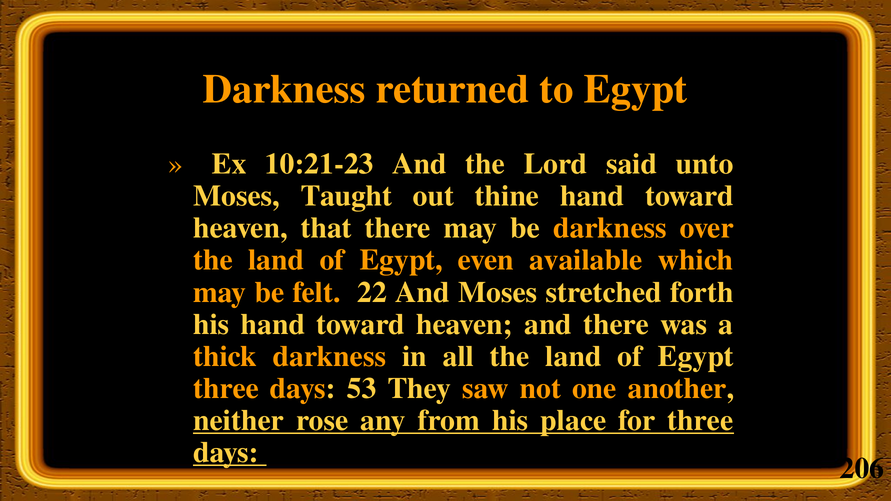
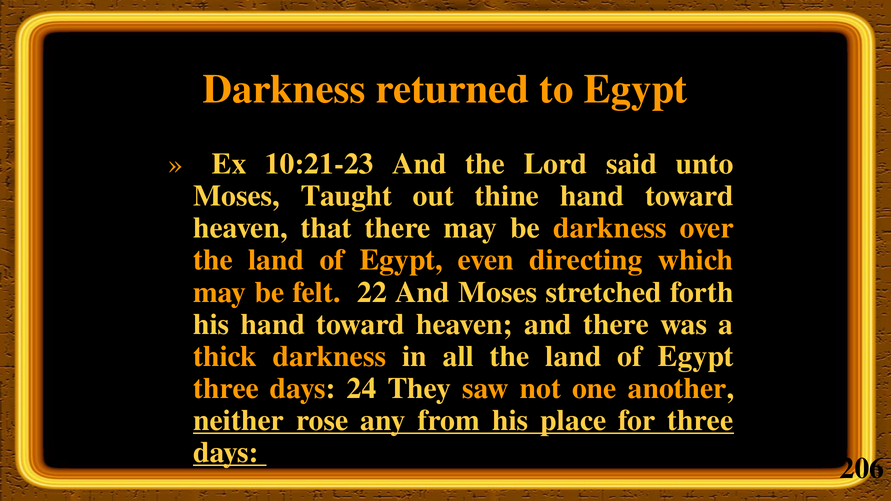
available: available -> directing (586, 260)
53: 53 -> 24 (362, 389)
